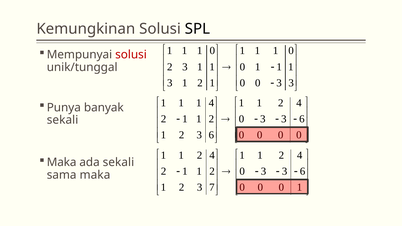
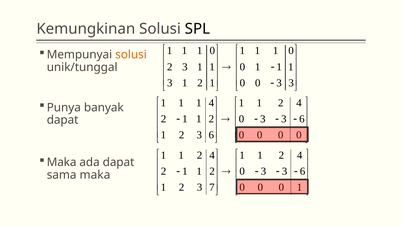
solusi colour: red -> orange (131, 55)
sekali: sekali -> dapat (63, 120)
ada sekali: sekali -> dapat (119, 162)
